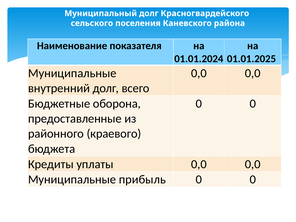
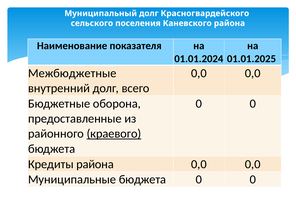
Муниципальные: Муниципальные -> Межбюджетные (72, 73)
краевого underline: none -> present (114, 134)
Кредиты уплаты: уплаты -> района (95, 164)
Муниципальные прибыль: прибыль -> бюджета (142, 180)
